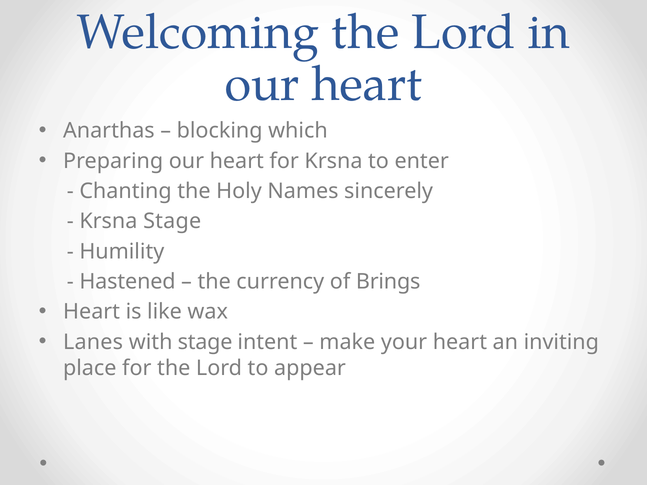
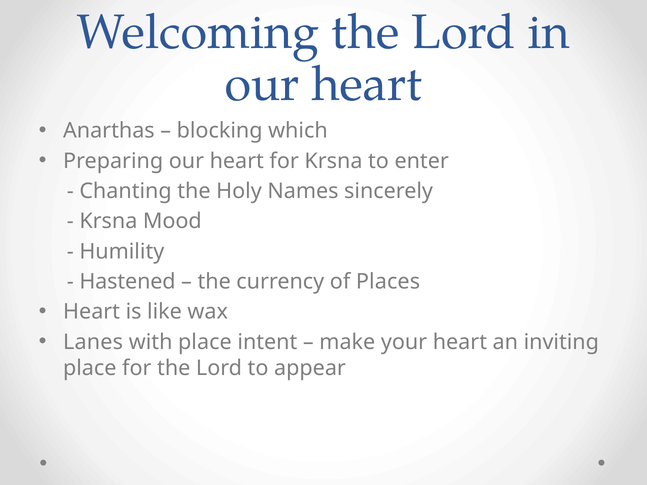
Krsna Stage: Stage -> Mood (172, 221)
Brings: Brings -> Places (388, 282)
with stage: stage -> place (205, 342)
